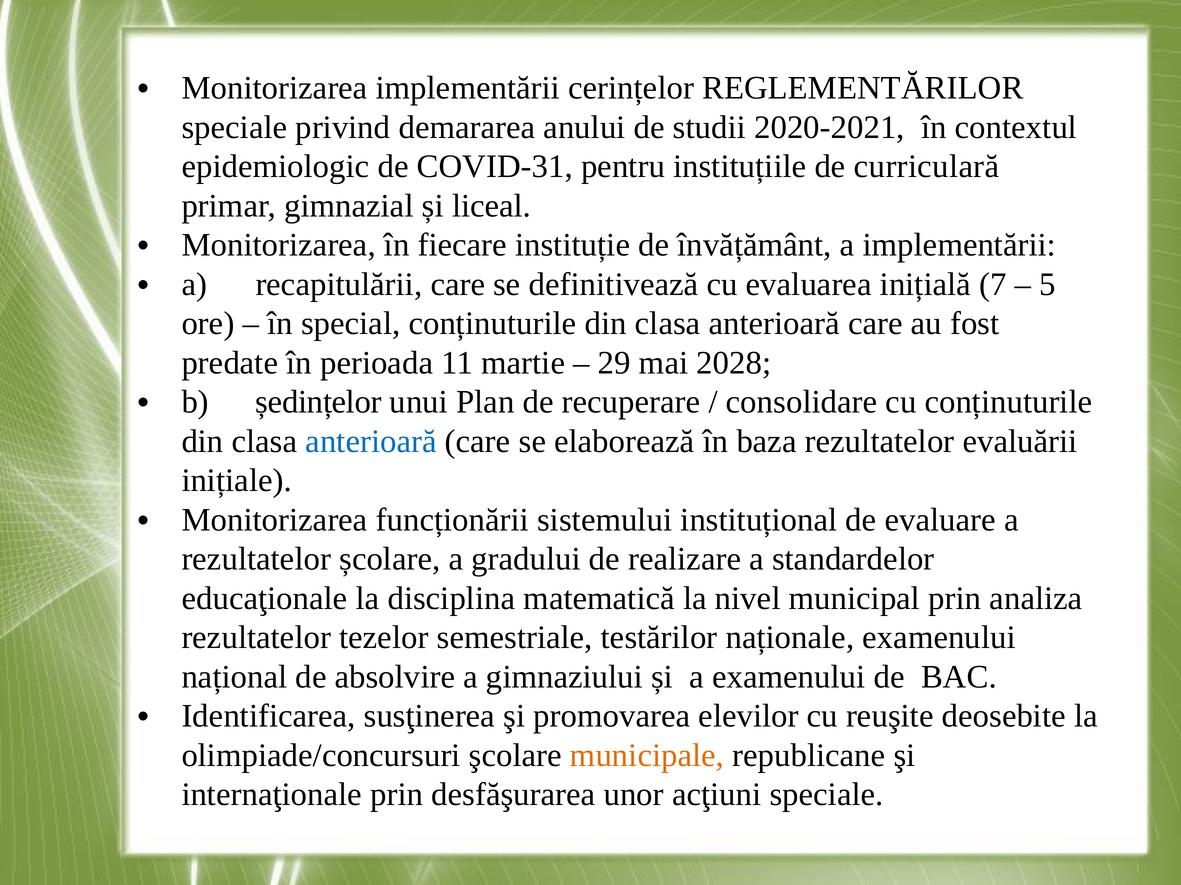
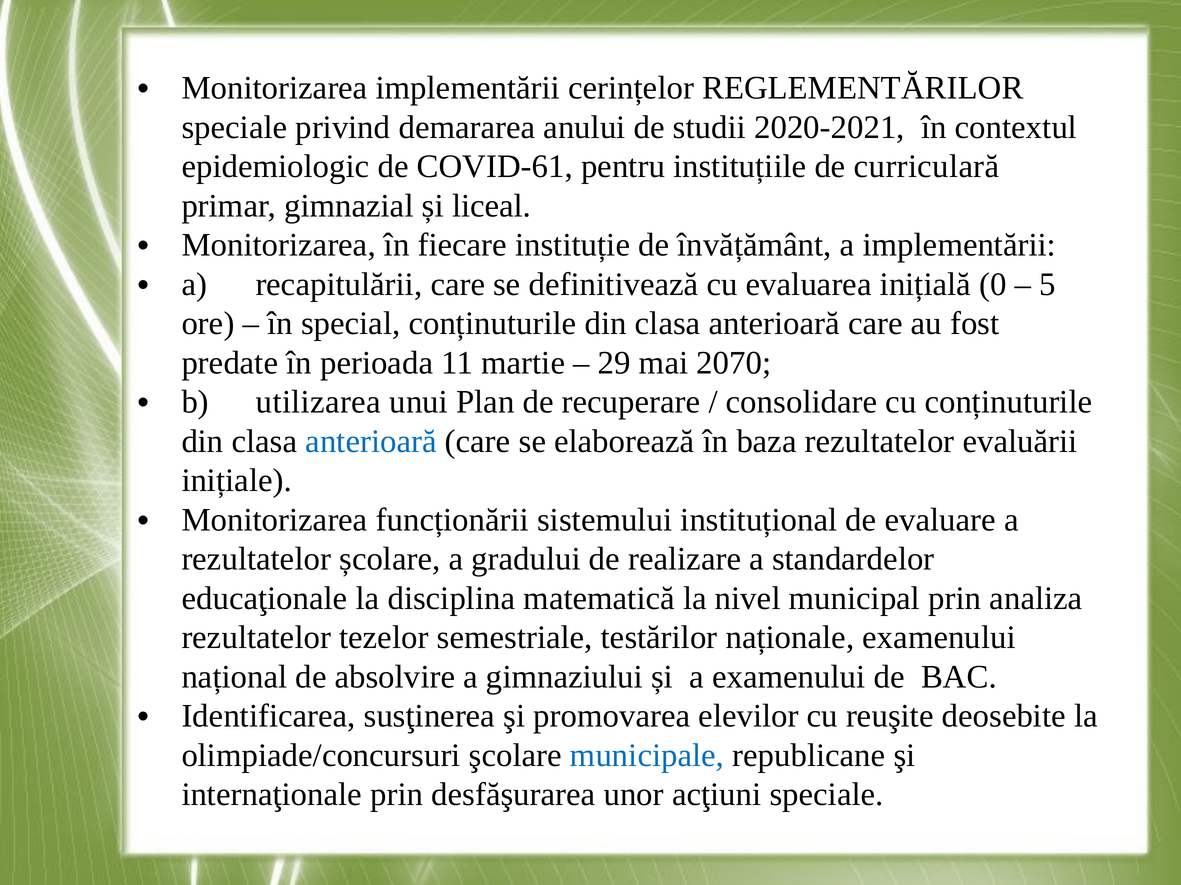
COVID-31: COVID-31 -> COVID-61 (495, 167)
7: 7 -> 0 (993, 285)
2028: 2028 -> 2070 (734, 363)
ședințelor: ședințelor -> utilizarea (318, 402)
municipale colour: orange -> blue (647, 756)
